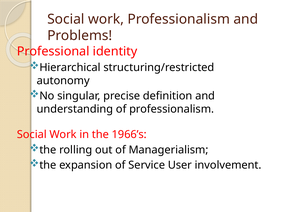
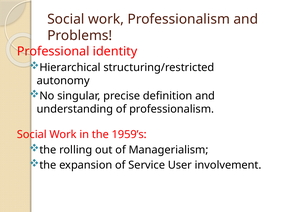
1966’s: 1966’s -> 1959’s (129, 135)
